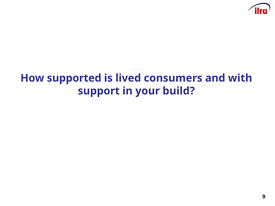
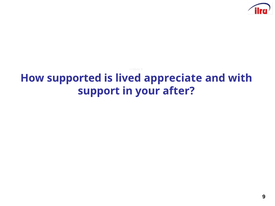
consumers: consumers -> appreciate (173, 78)
build: build -> after (179, 91)
